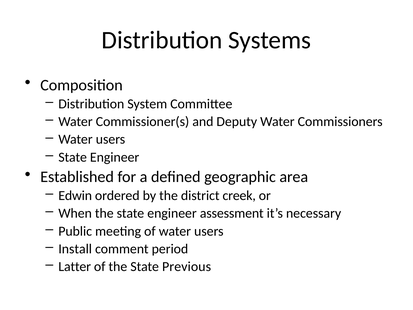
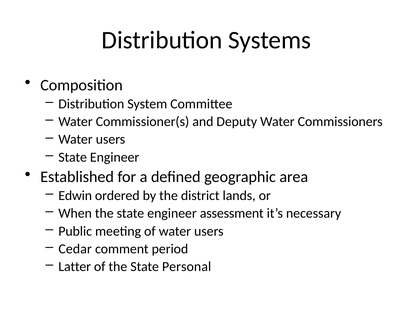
creek: creek -> lands (239, 195)
Install: Install -> Cedar (75, 249)
Previous: Previous -> Personal (187, 267)
